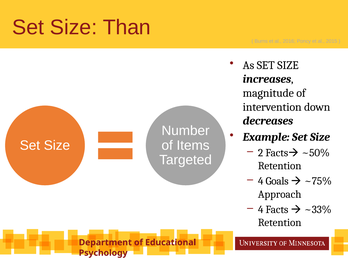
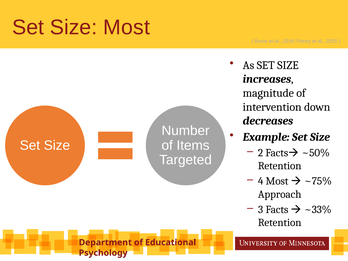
Size Than: Than -> Most (127, 27)
4 Goals: Goals -> Most (277, 181)
4: 4 -> 3 (261, 209)
